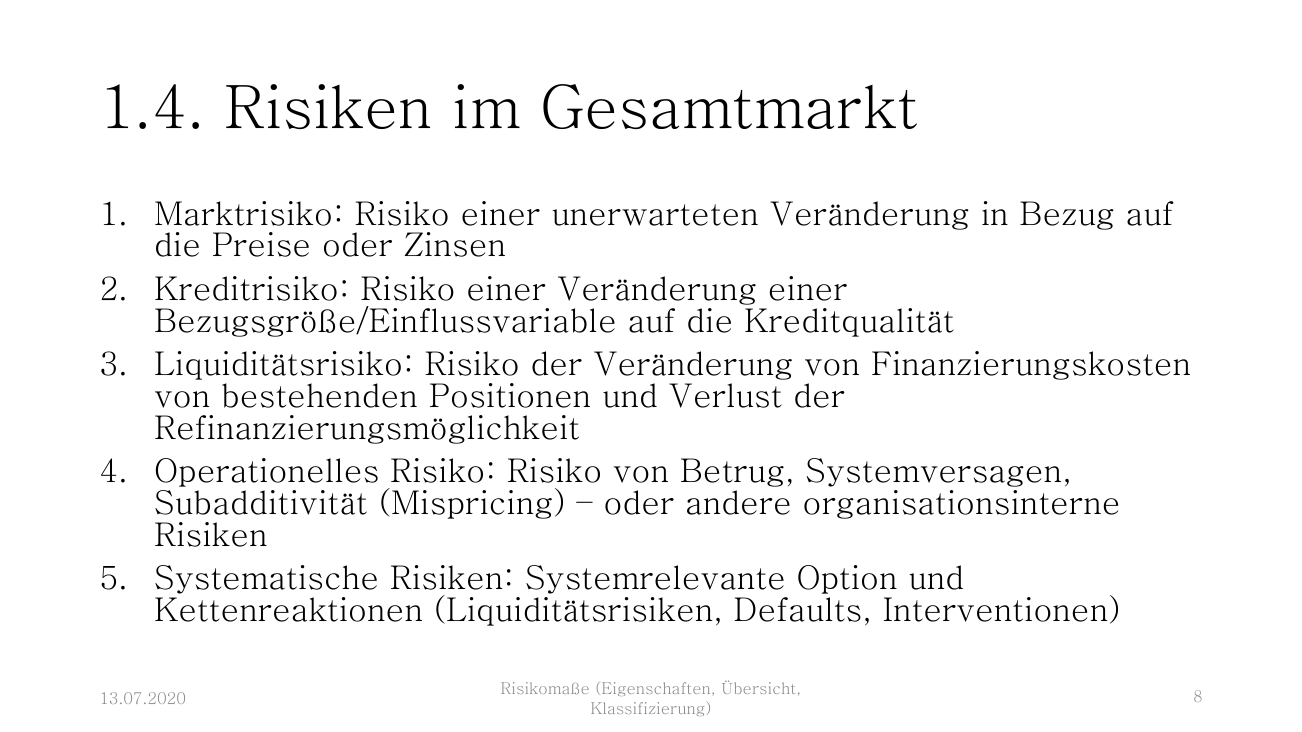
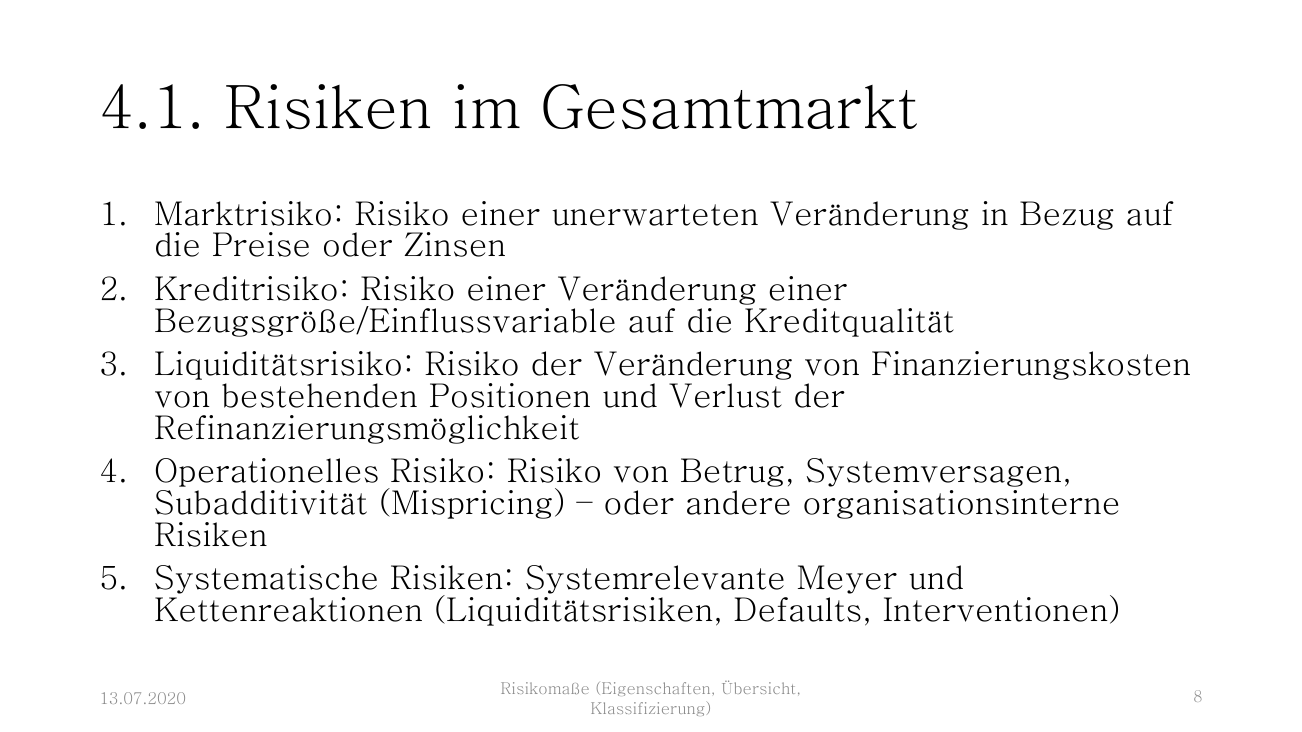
1.4: 1.4 -> 4.1 (152, 109)
Option: Option -> Meyer (847, 580)
